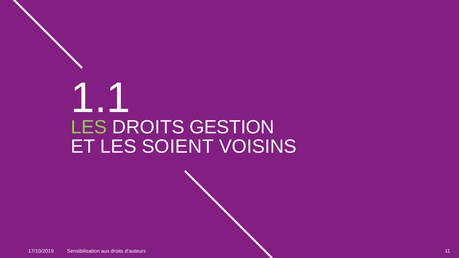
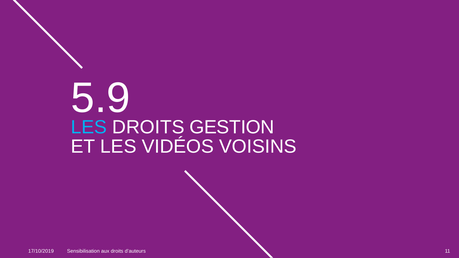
1.1: 1.1 -> 5.9 (101, 98)
LES colour: light green -> light blue (89, 127)
SOIENT: SOIENT -> VIDÉOS (178, 147)
